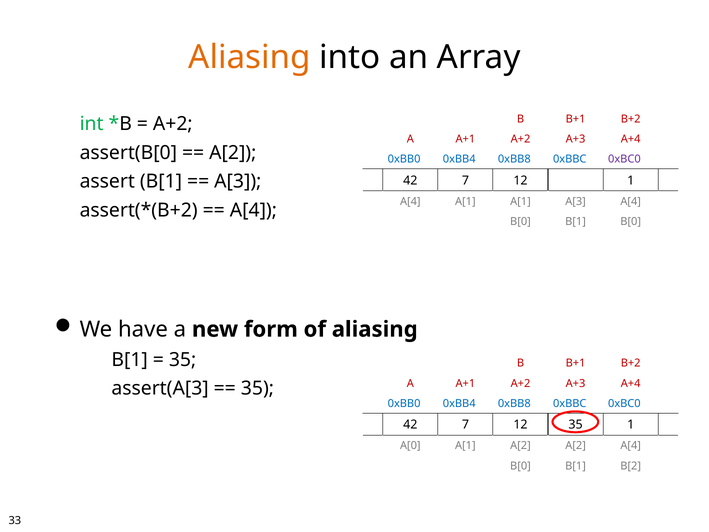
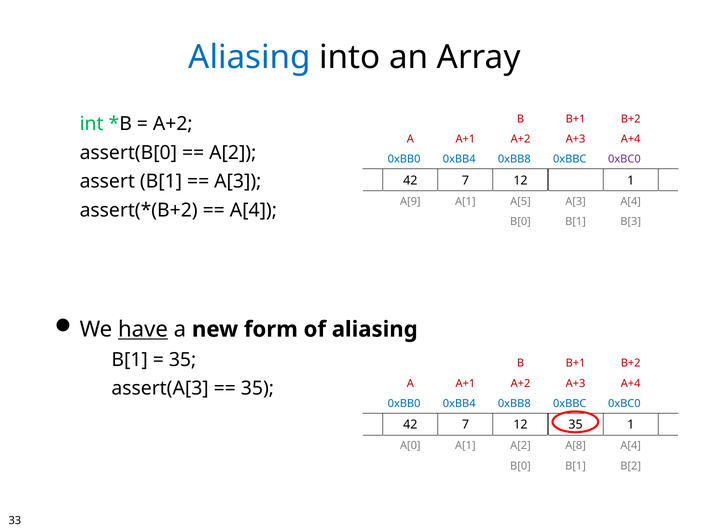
Aliasing colour: orange -> blue (249, 57)
A[4: A[4 -> A[9 (410, 201)
A[1 A[1: A[1 -> A[5 (521, 201)
B[1 B[0: B[0 -> B[3 (631, 221)
have underline: none -> present (143, 329)
A[2 A[2: A[2 -> A[8 (576, 446)
